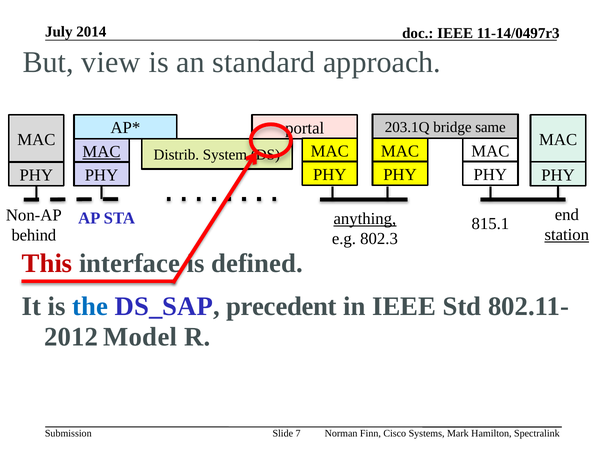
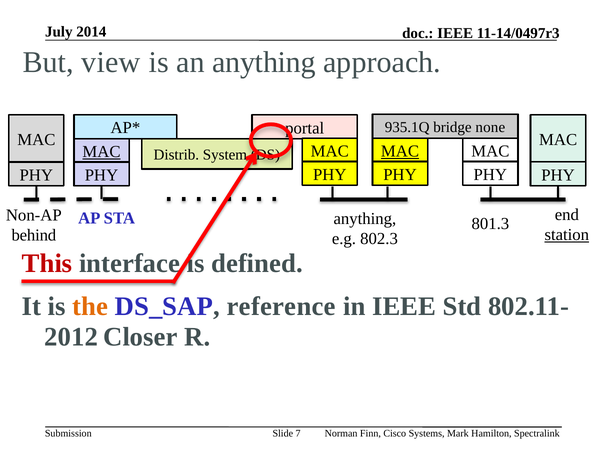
an standard: standard -> anything (264, 62)
203.1Q: 203.1Q -> 935.1Q (407, 127)
same: same -> none (490, 127)
MAC underline: none -> present (400, 151)
anything underline: present -> none (365, 219)
815.1: 815.1 -> 801.3 (490, 223)
the colour: blue -> orange (90, 306)
precedent: precedent -> reference (281, 306)
Model: Model -> Closer (140, 337)
